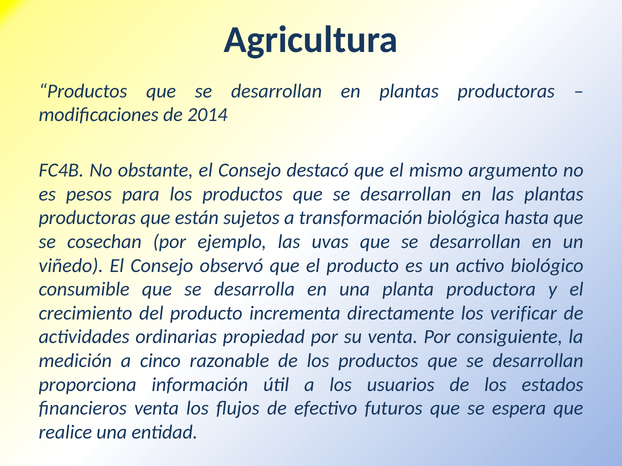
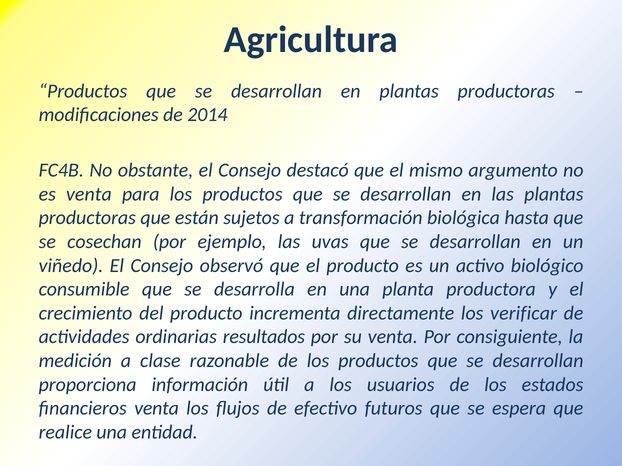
es pesos: pesos -> venta (89, 194)
propiedad: propiedad -> resultados (264, 337)
cinco: cinco -> clase (160, 361)
